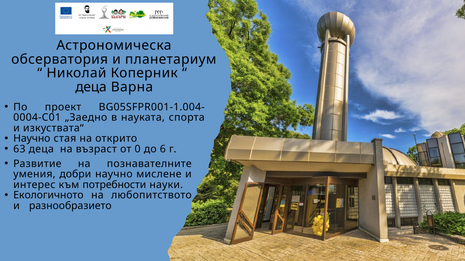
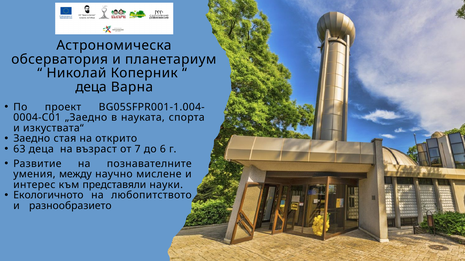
Научно: Научно -> Заедно (32, 139)
0: 0 -> 7 (138, 149)
добри: добри -> между (75, 175)
потребности: потребности -> представяли (114, 185)
